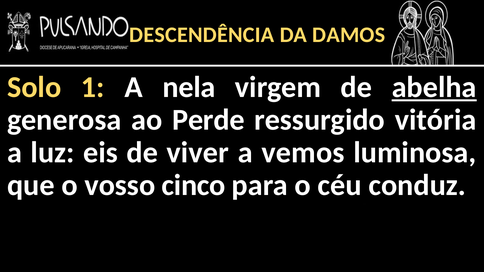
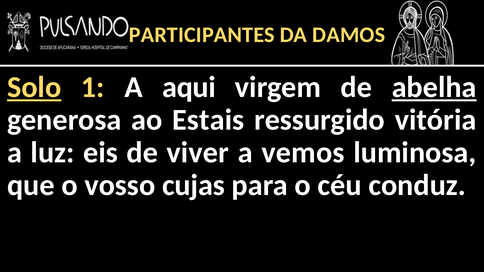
DESCENDÊNCIA: DESCENDÊNCIA -> PARTICIPANTES (202, 35)
Solo underline: none -> present (34, 87)
nela: nela -> aqui (189, 87)
Perde: Perde -> Estais (208, 120)
cinco: cinco -> cujas (194, 185)
